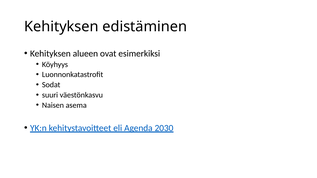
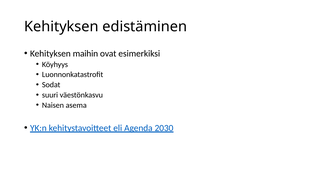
alueen: alueen -> maihin (85, 54)
